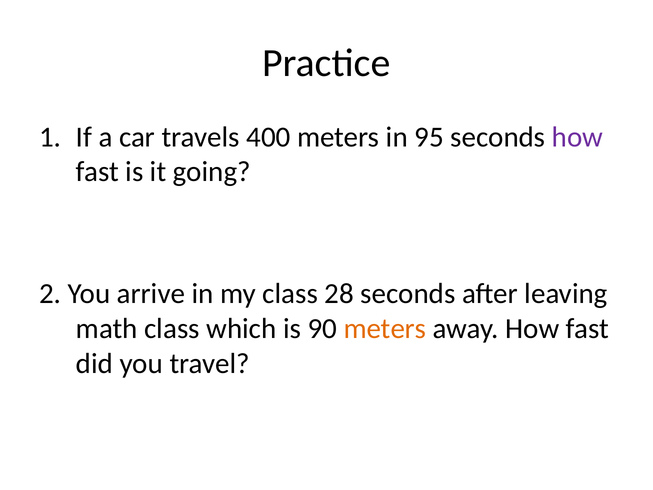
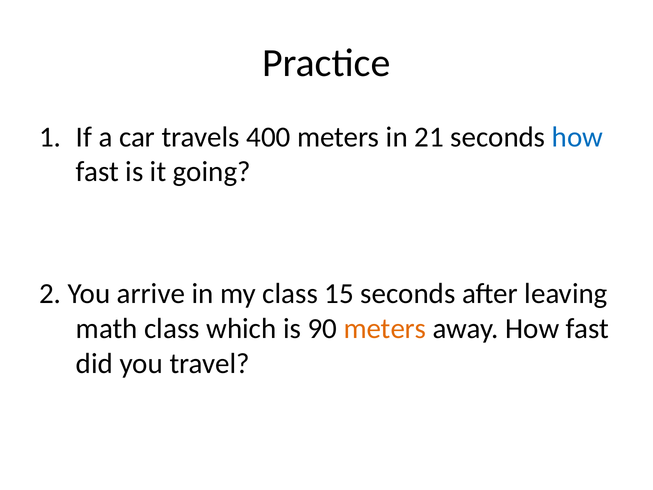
95: 95 -> 21 (429, 137)
how colour: purple -> blue (578, 137)
28: 28 -> 15 (339, 294)
